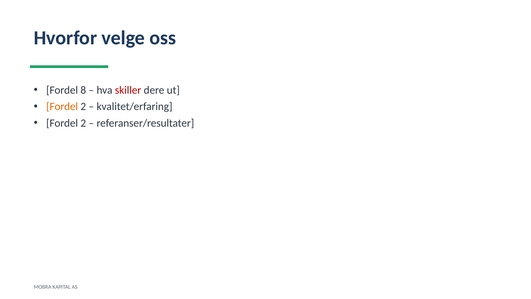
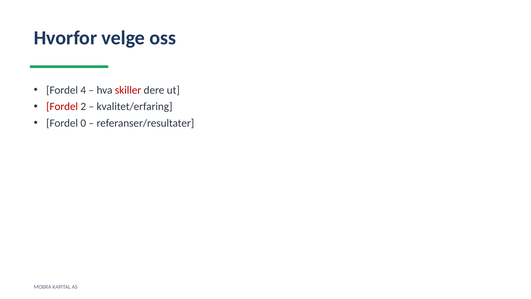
8: 8 -> 4 (83, 90)
Fordel colour: orange -> red (62, 107)
2: 2 -> 0 (83, 123)
